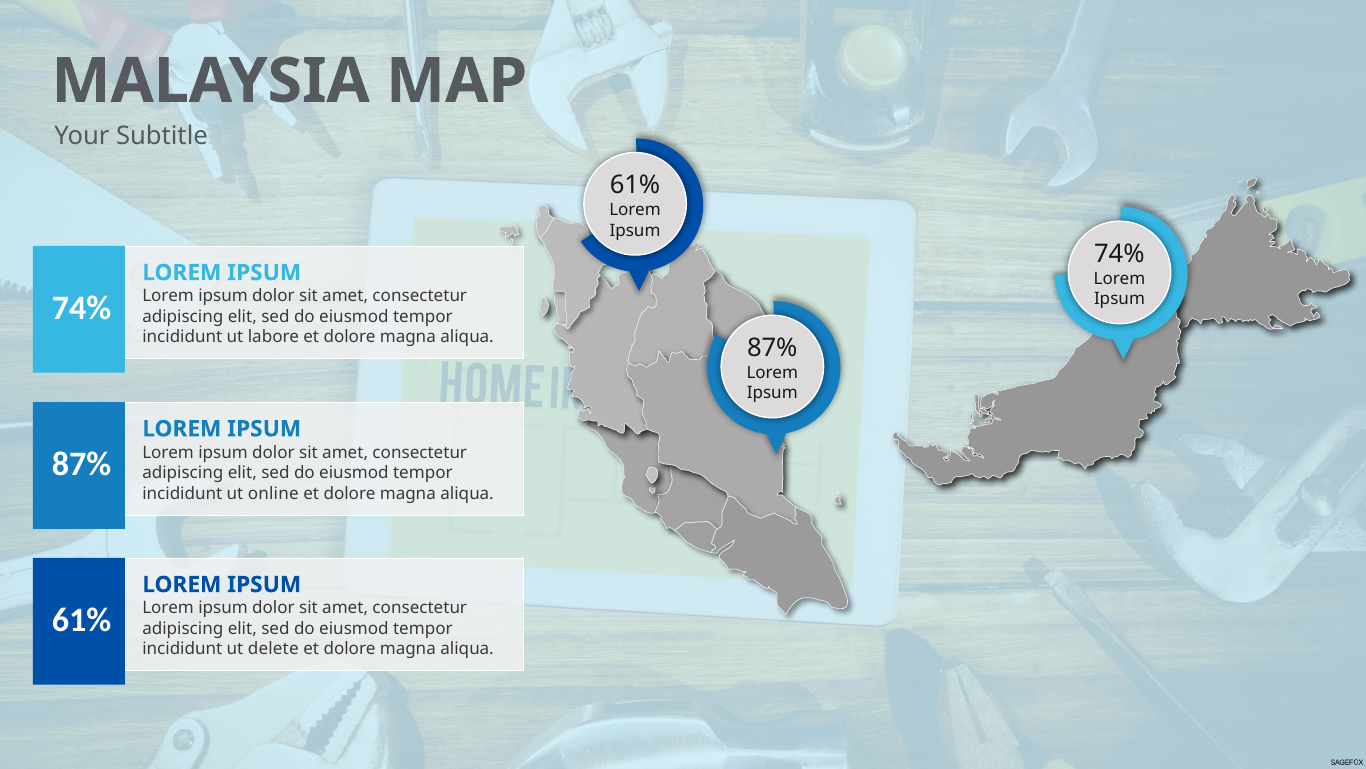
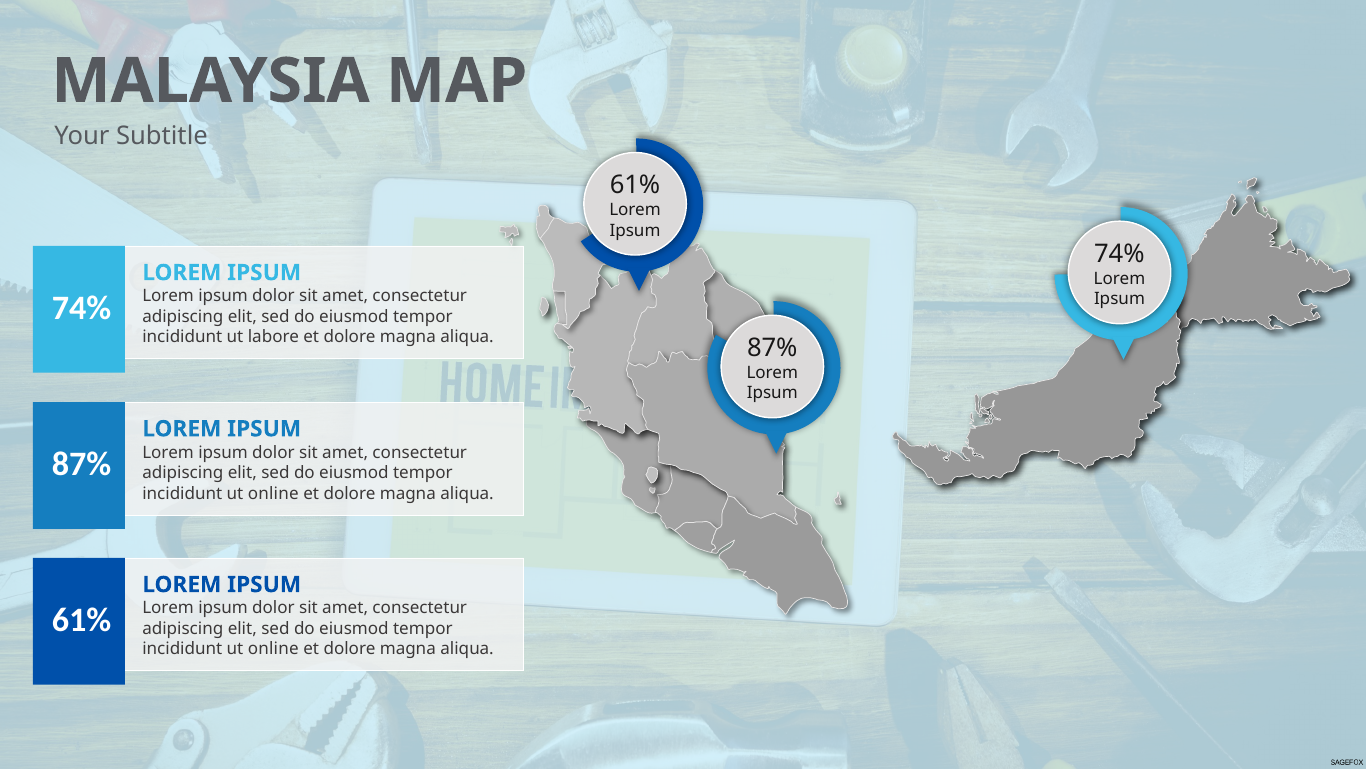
delete: delete -> online (273, 649)
